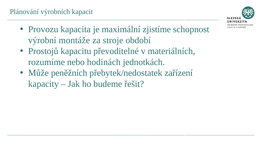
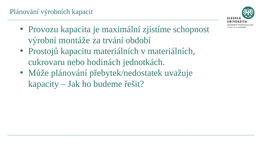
stroje: stroje -> trvání (113, 40)
kapacitu převoditelné: převoditelné -> materiálních (116, 51)
rozumíme: rozumíme -> cukrovaru (47, 62)
Může peněžních: peněžních -> plánování (69, 73)
zařízení: zařízení -> uvažuje (179, 73)
